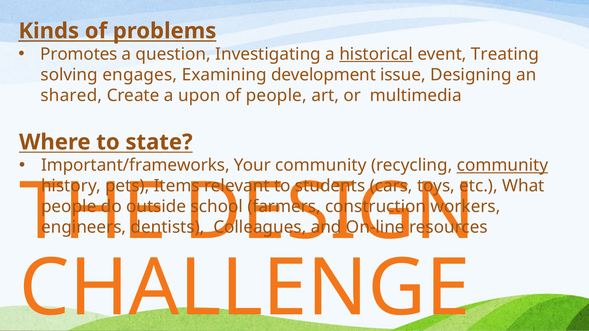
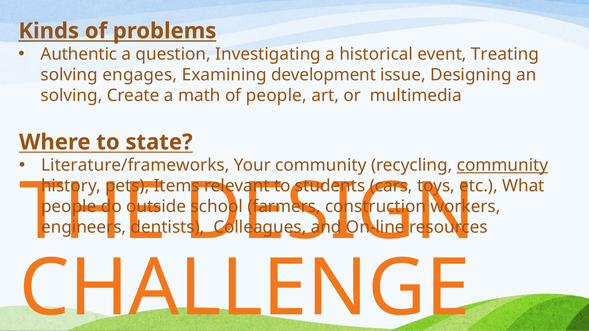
Promotes: Promotes -> Authentic (79, 54)
historical underline: present -> none (376, 54)
shared: shared -> solving (71, 95)
upon: upon -> math (199, 95)
Important/frameworks: Important/frameworks -> Literature/frameworks (135, 165)
